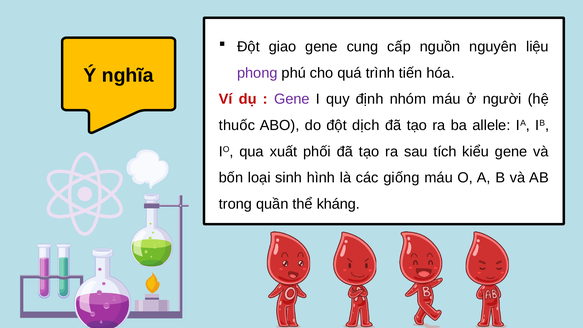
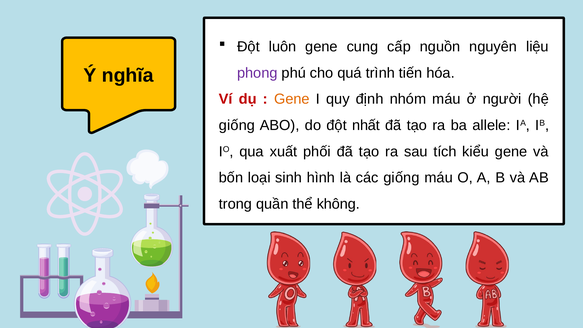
giao: giao -> luôn (283, 47)
Gene colour: purple -> orange (292, 99)
thuốc: thuốc -> giống (237, 125)
dịch: dịch -> nhất (366, 125)
kháng: kháng -> không (338, 204)
